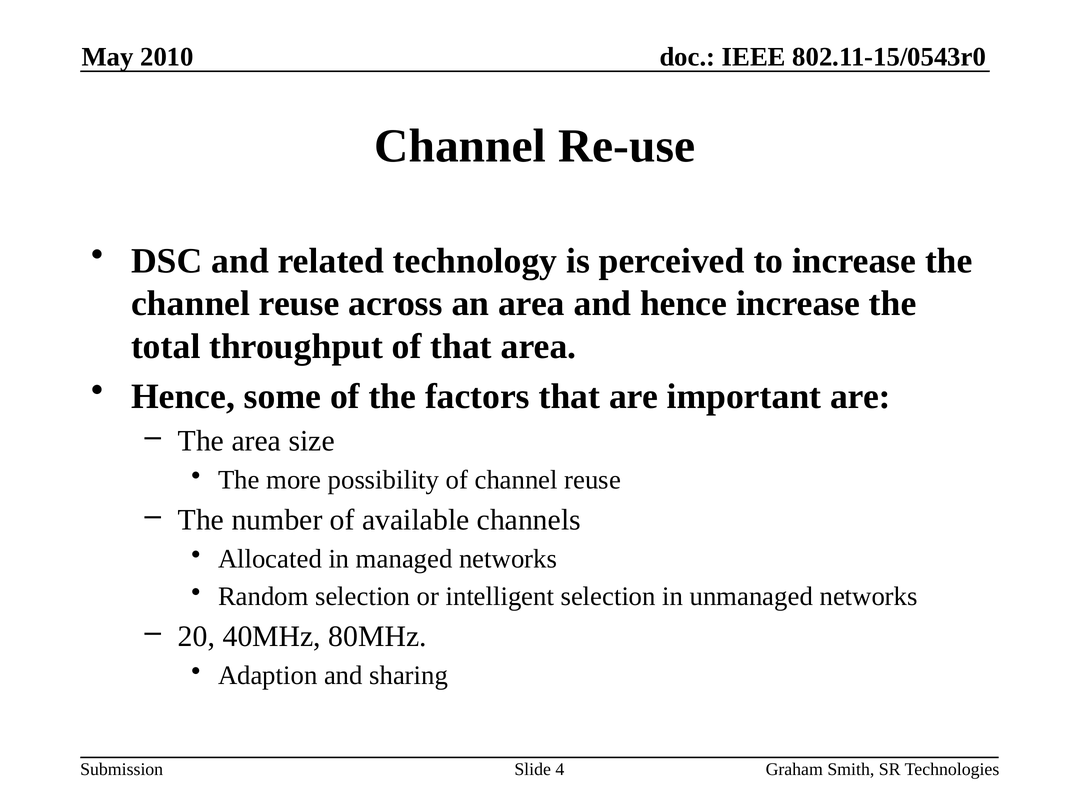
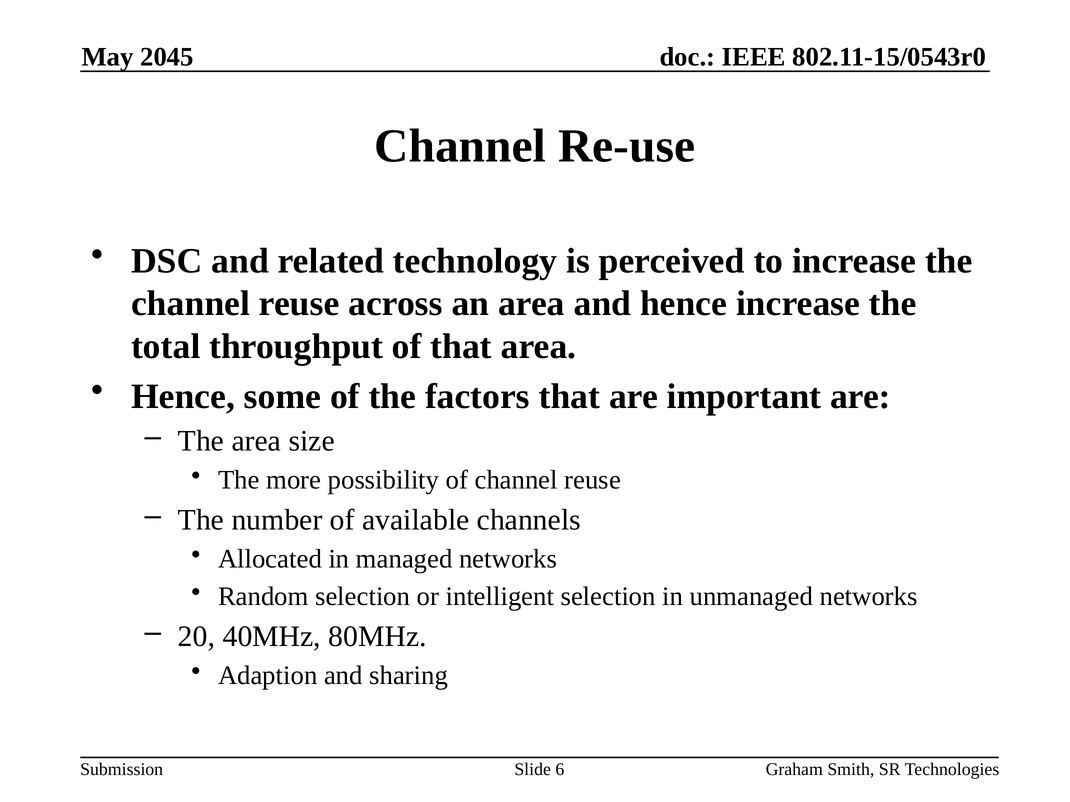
2010: 2010 -> 2045 (167, 57)
4: 4 -> 6 (560, 770)
